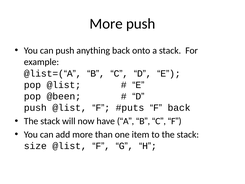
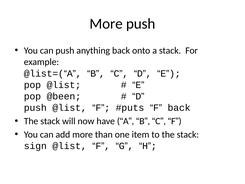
size: size -> sign (35, 146)
